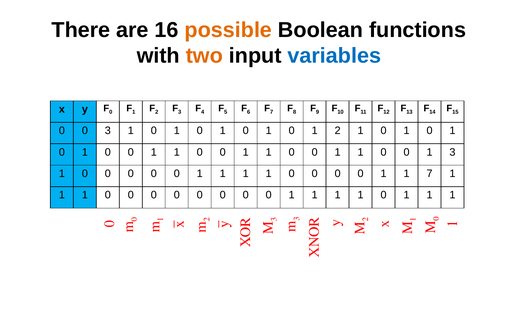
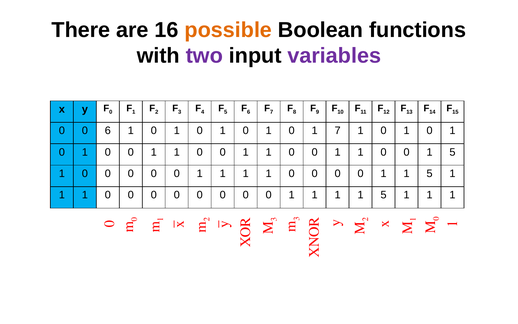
two colour: orange -> purple (204, 56)
variables colour: blue -> purple (334, 56)
0 3: 3 -> 6 (108, 131)
1 2: 2 -> 7 (338, 131)
0 1 3: 3 -> 5 (452, 152)
0 1 1 7: 7 -> 5 (430, 173)
0: 0 -> 5 (384, 195)
